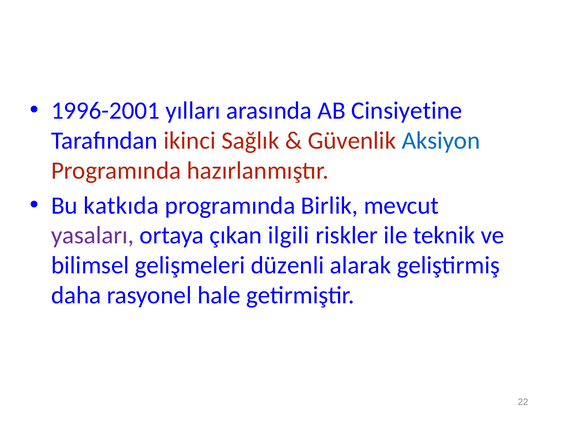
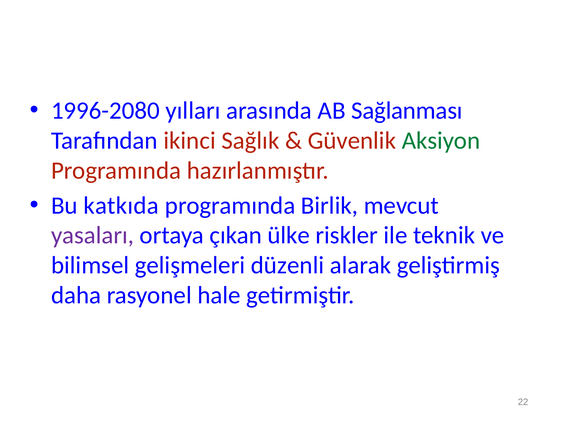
1996-2001: 1996-2001 -> 1996-2080 (105, 111)
Cinsiyetine: Cinsiyetine -> Sağlanması (407, 111)
Aksiyon colour: blue -> green (441, 141)
ilgili: ilgili -> ülke (289, 236)
